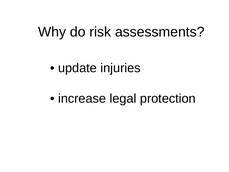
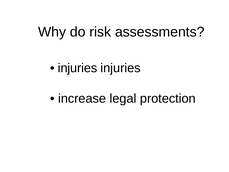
update: update -> injuries (78, 68)
